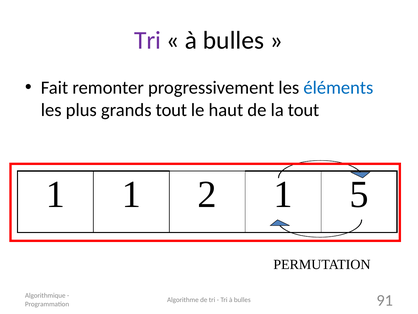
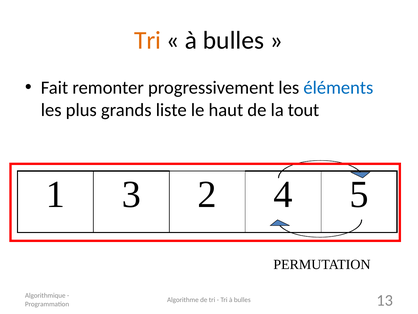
Tri colour: purple -> orange (148, 40)
grands tout: tout -> liste (171, 110)
1 1: 1 -> 3 (131, 194)
2 1: 1 -> 4 (283, 194)
91: 91 -> 13 (385, 300)
